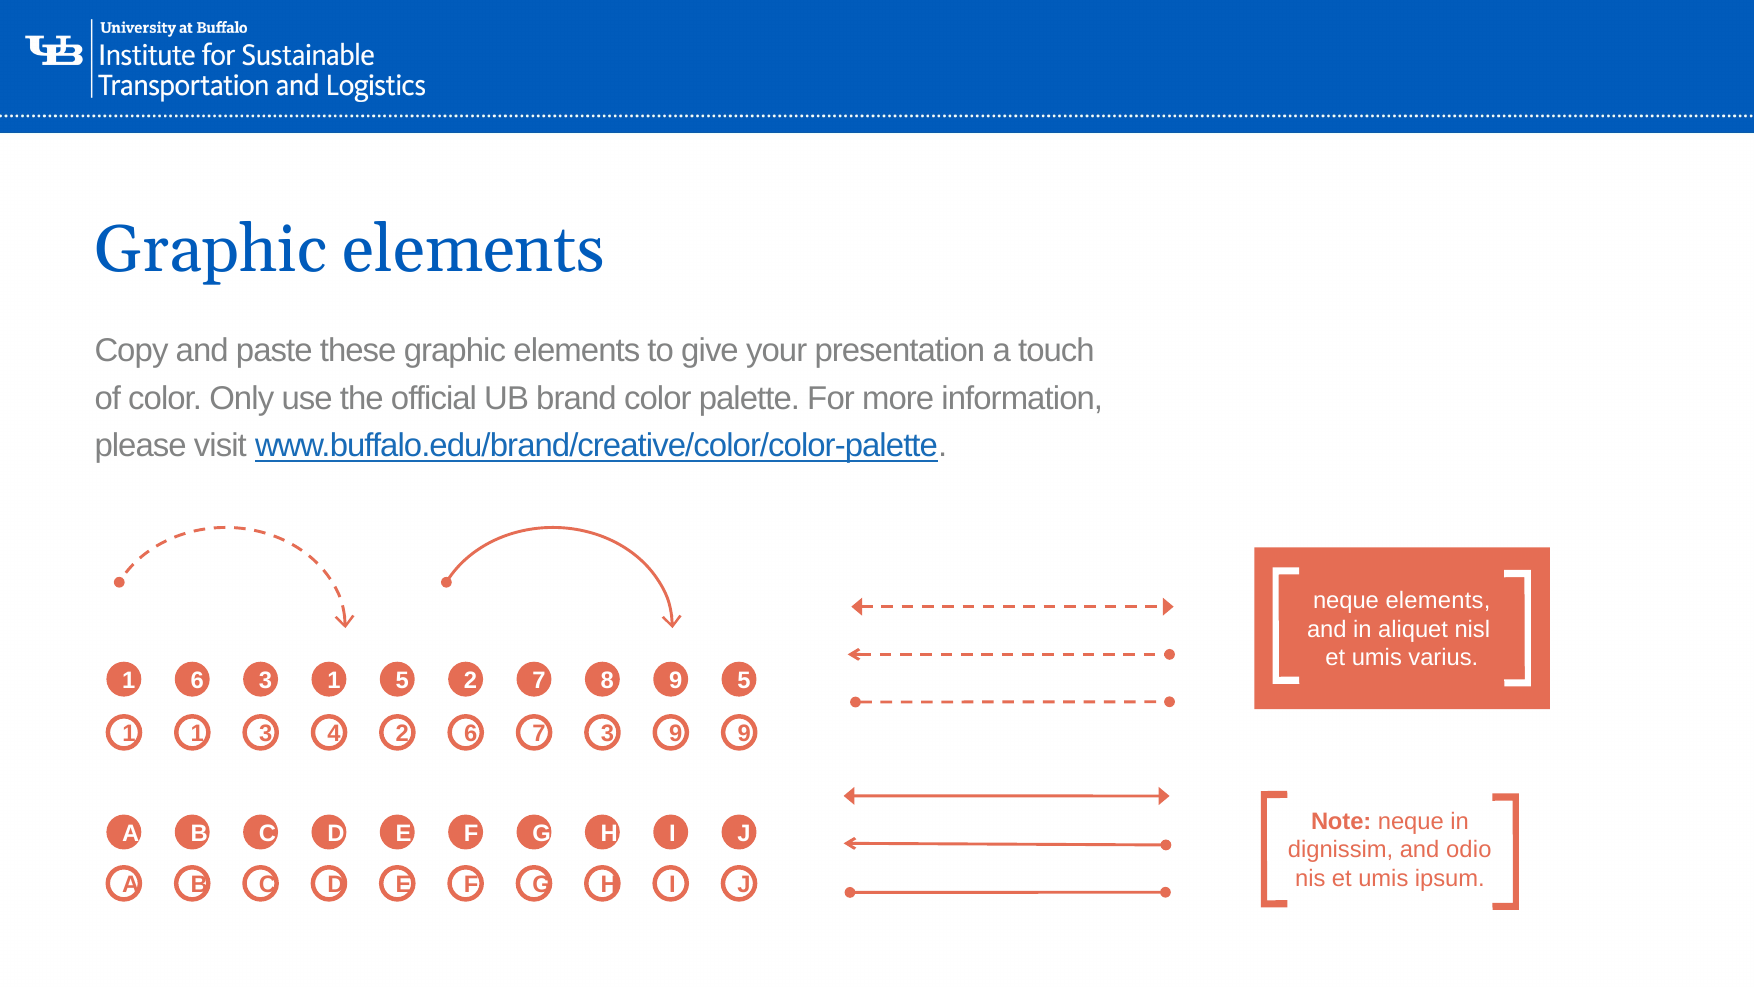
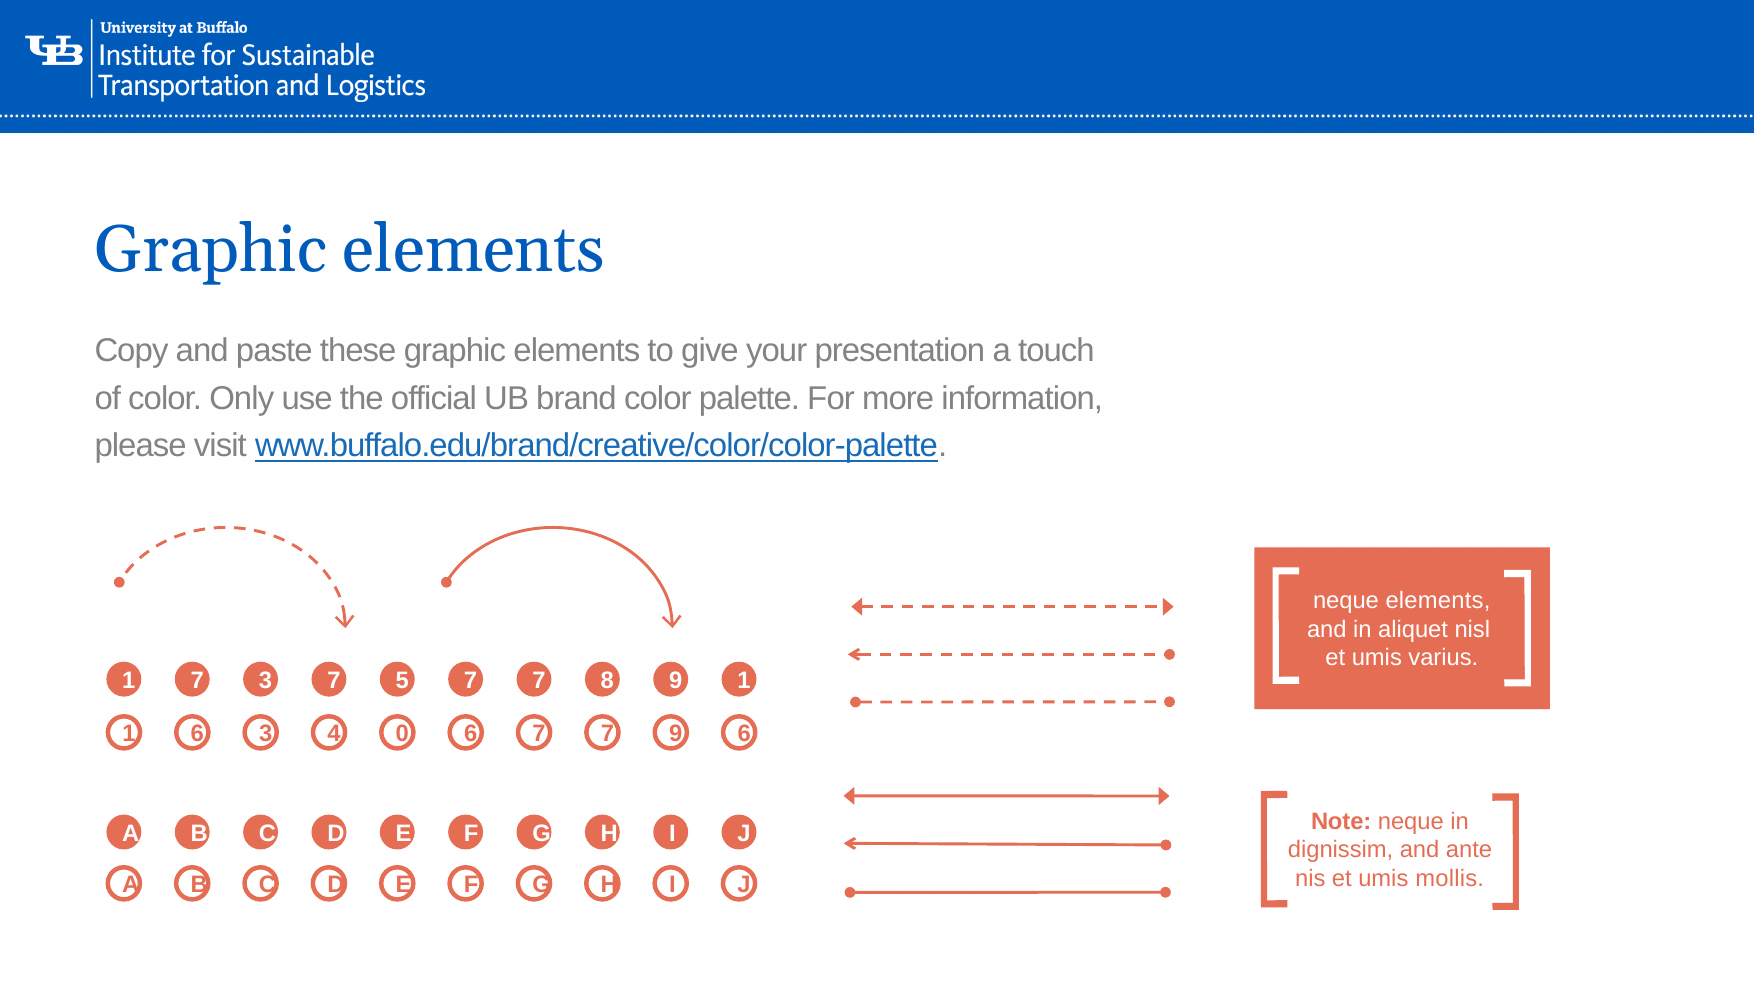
1 6: 6 -> 7 (197, 681)
3 1: 1 -> 7 (334, 681)
5 2: 2 -> 7 (471, 681)
9 5: 5 -> 1 (744, 681)
1 1: 1 -> 6 (197, 734)
4 2: 2 -> 0 (402, 734)
6 7 3: 3 -> 7 (607, 734)
9 9: 9 -> 6 (744, 734)
odio: odio -> ante (1469, 850)
ipsum: ipsum -> mollis (1450, 878)
